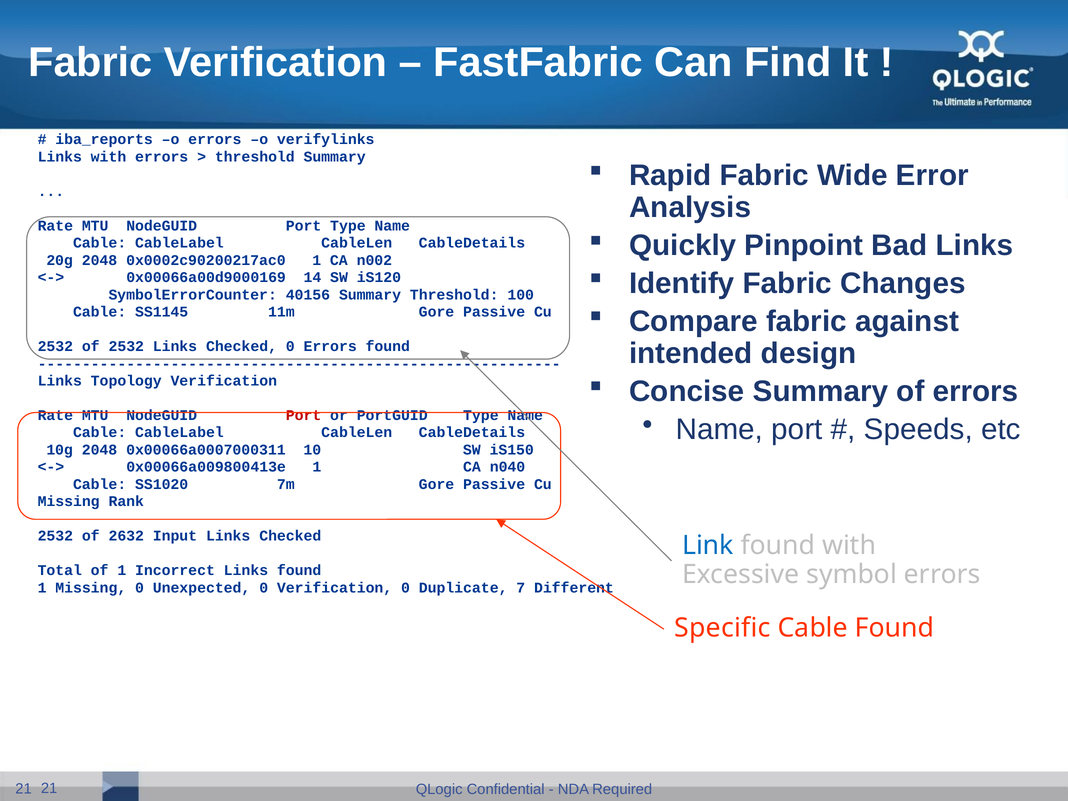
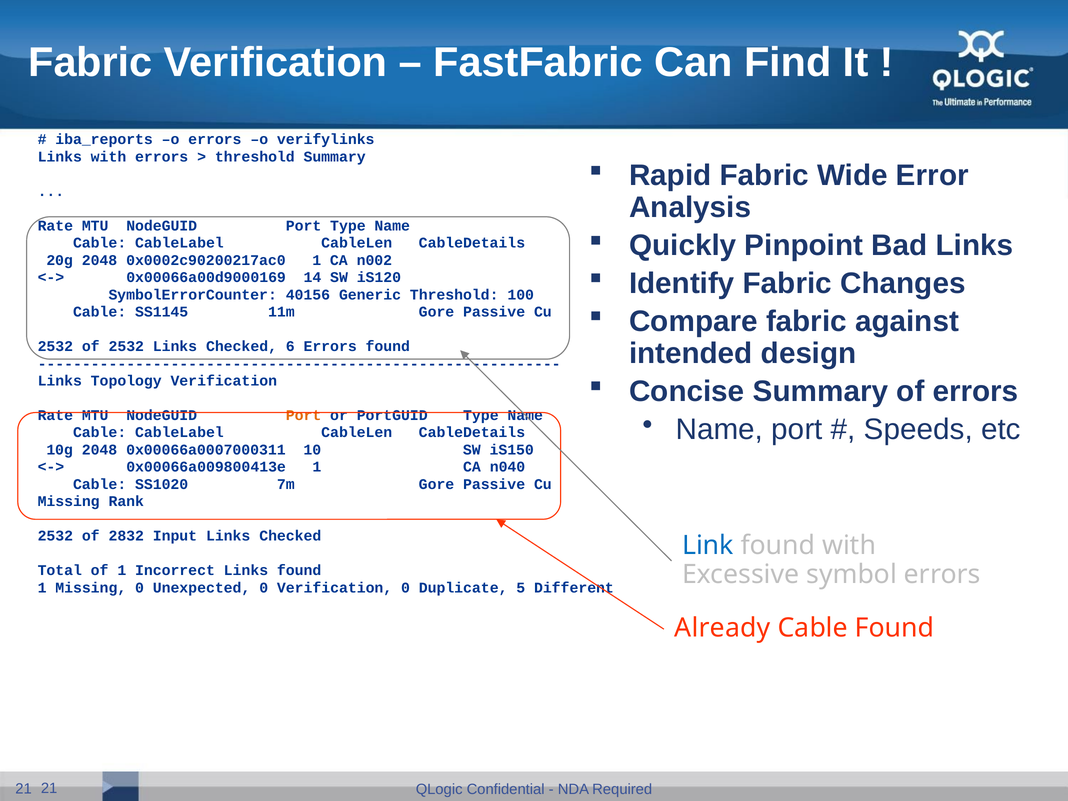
40156 Summary: Summary -> Generic (370, 295)
Checked 0: 0 -> 6 (290, 346)
Port colour: red -> orange (304, 415)
2632: 2632 -> 2832 (126, 536)
7: 7 -> 5 (521, 588)
Specific: Specific -> Already (722, 628)
